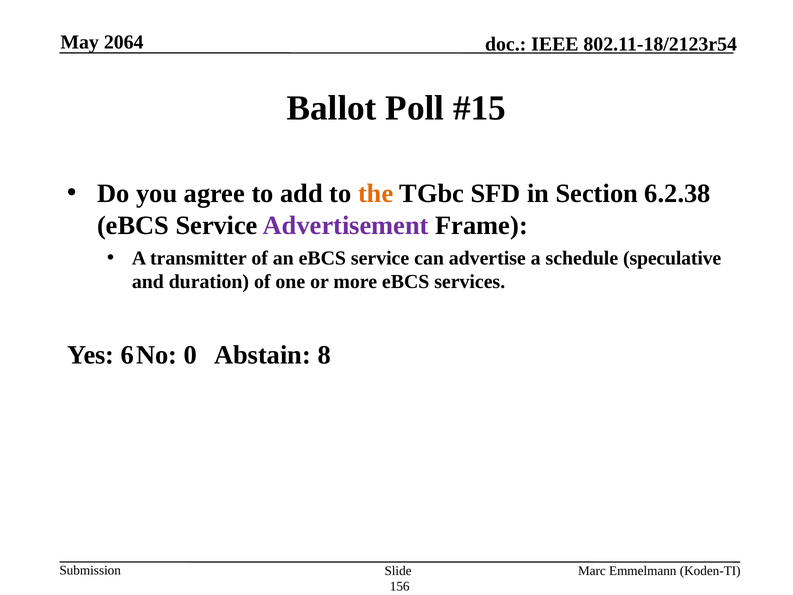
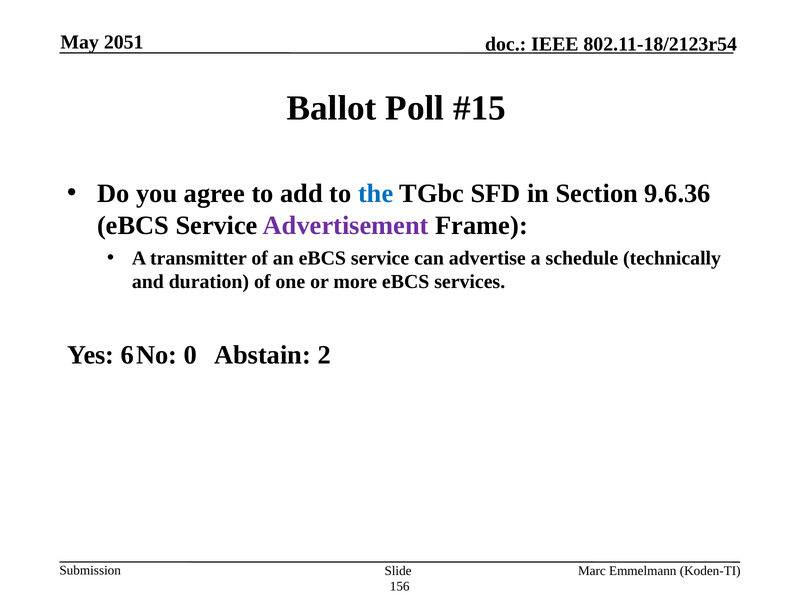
2064: 2064 -> 2051 (124, 42)
the colour: orange -> blue (376, 194)
6.2.38: 6.2.38 -> 9.6.36 (678, 194)
speculative: speculative -> technically (672, 258)
8: 8 -> 2 (324, 355)
